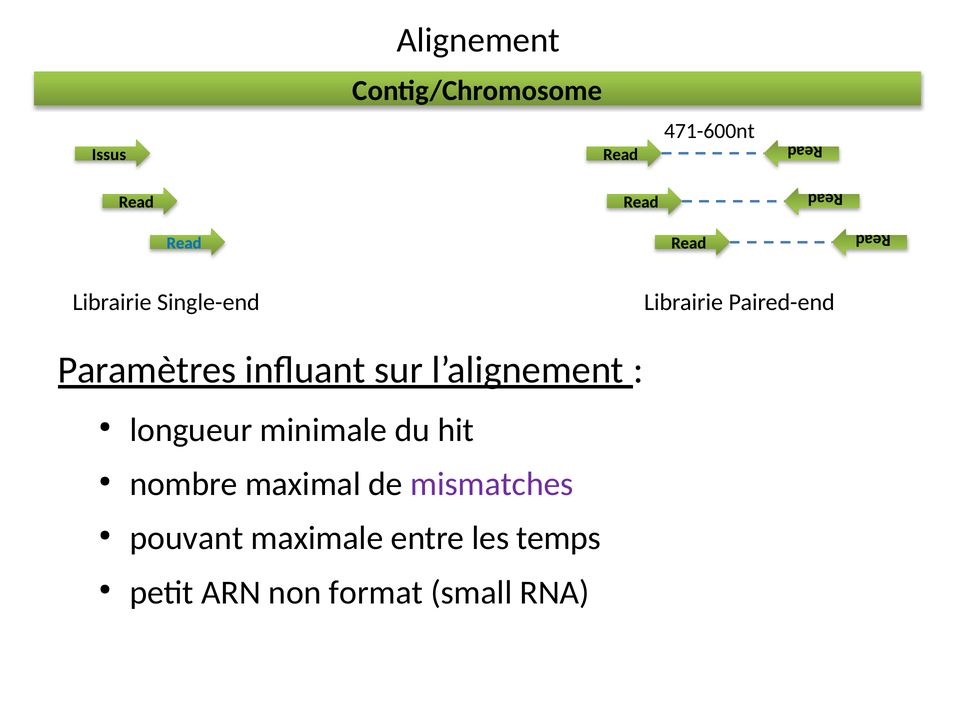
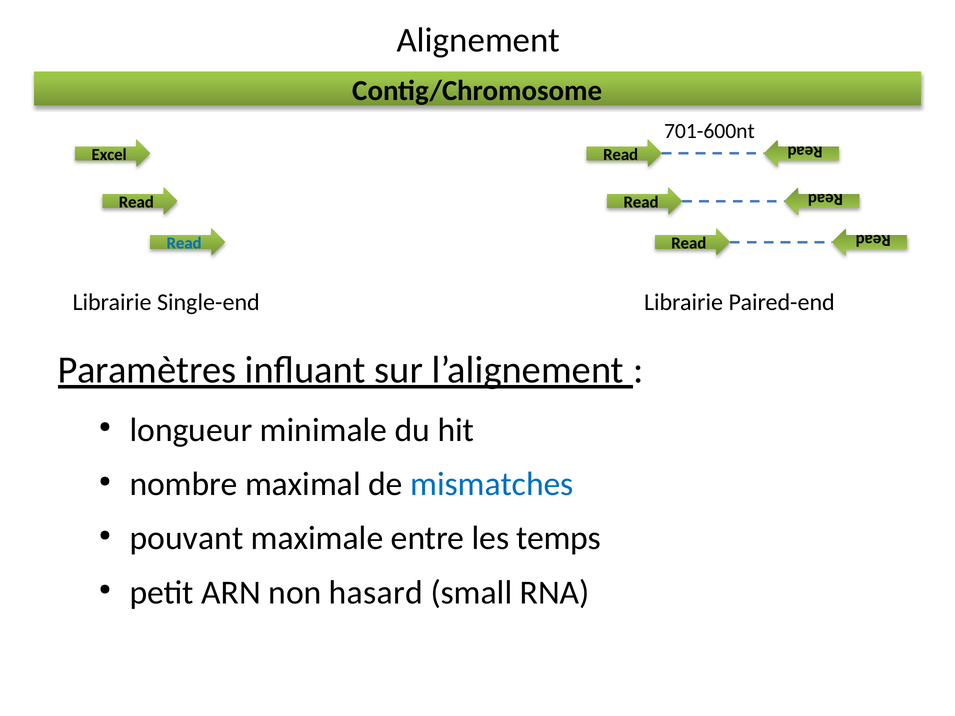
471-600nt: 471-600nt -> 701-600nt (709, 131)
Issus: Issus -> Excel (109, 155)
mismatches colour: purple -> blue (492, 484)
format: format -> hasard (376, 593)
